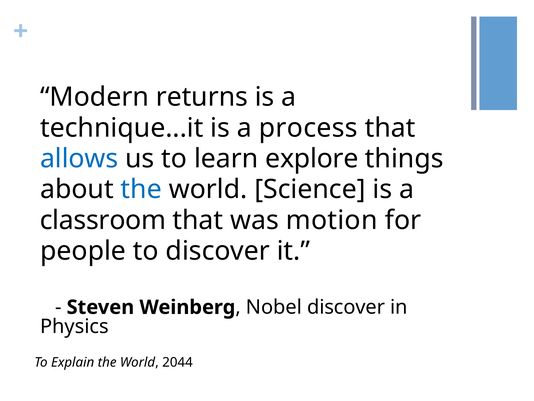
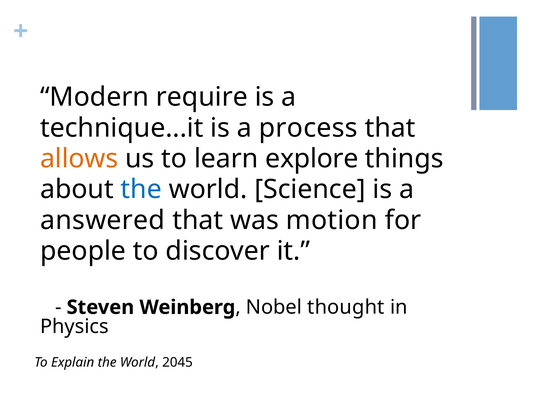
returns: returns -> require (202, 97)
allows colour: blue -> orange (79, 158)
classroom: classroom -> answered (103, 220)
Nobel discover: discover -> thought (346, 307)
2044: 2044 -> 2045 (177, 362)
